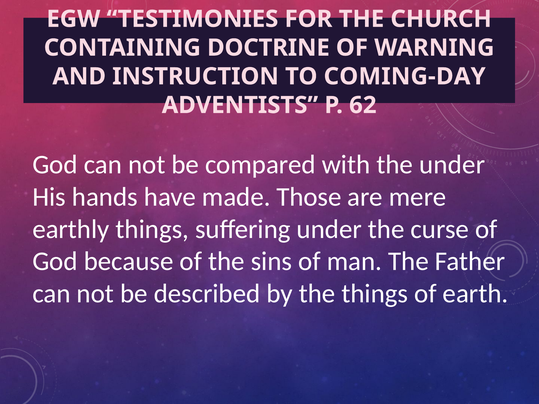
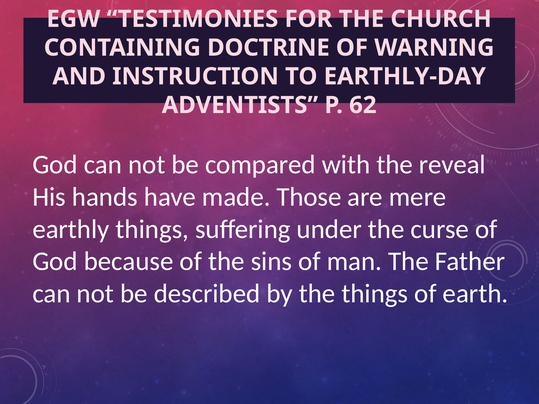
COMING-DAY: COMING-DAY -> EARTHLY-DAY (405, 76)
the under: under -> reveal (452, 165)
